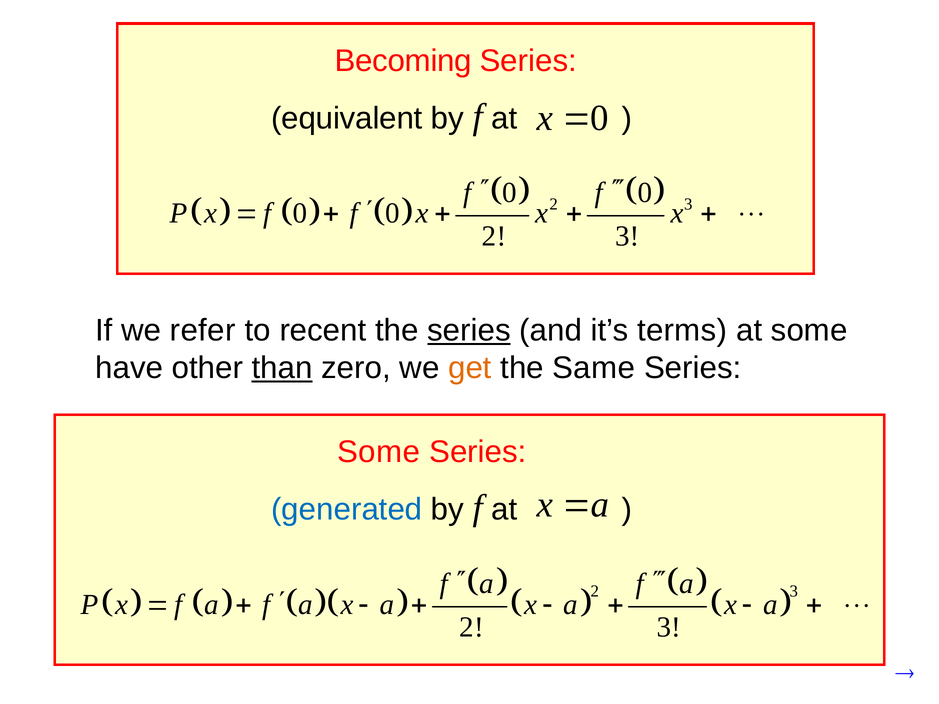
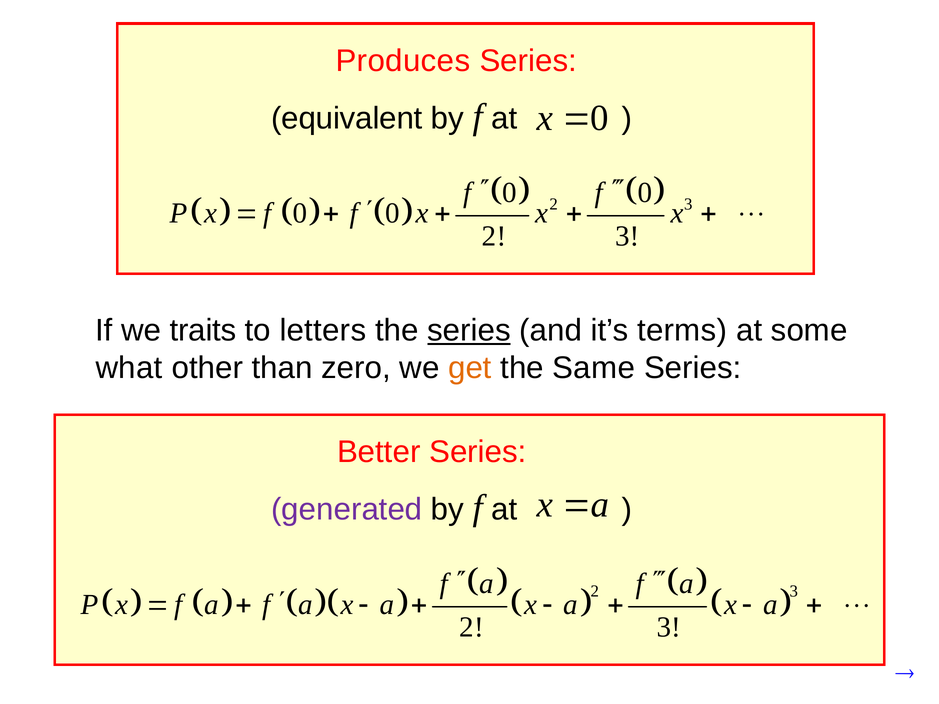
Becoming: Becoming -> Produces (403, 61)
refer: refer -> traits (203, 331)
recent: recent -> letters (323, 331)
have: have -> what (129, 368)
than underline: present -> none (282, 368)
Some: Some -> Better (379, 452)
generated colour: blue -> purple (347, 510)
